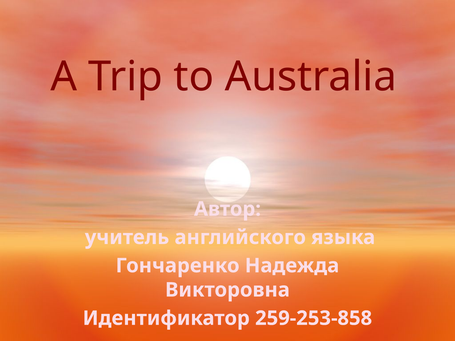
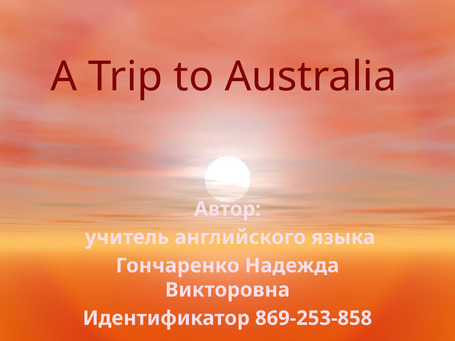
259-253-858: 259-253-858 -> 869-253-858 (314, 318)
